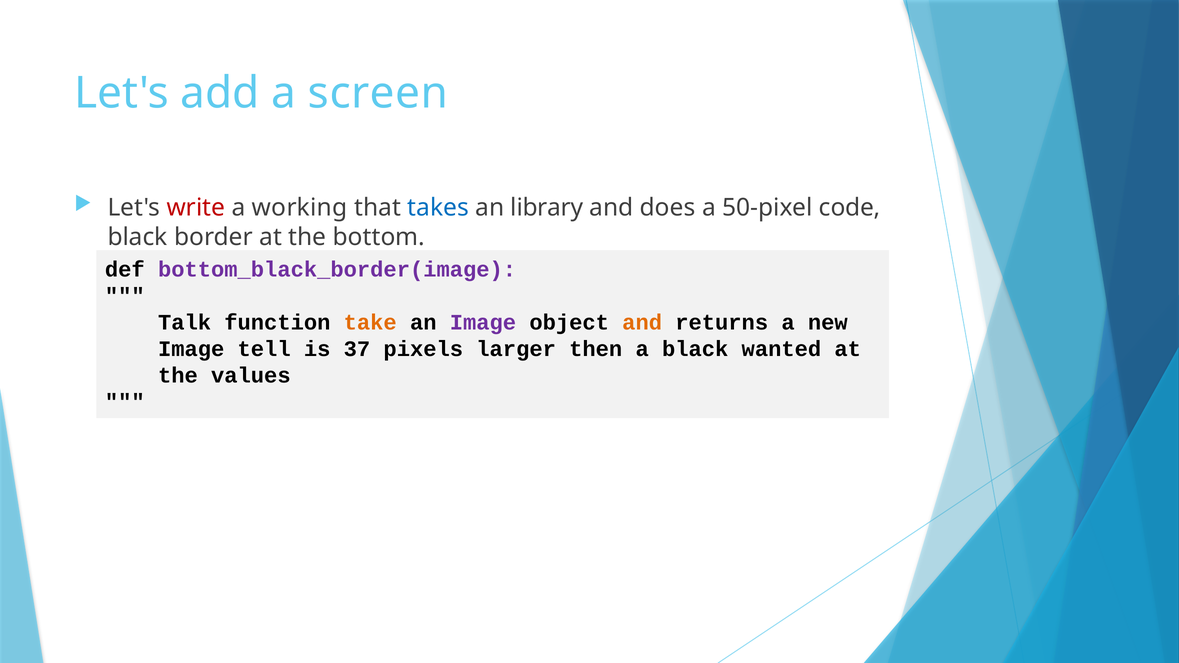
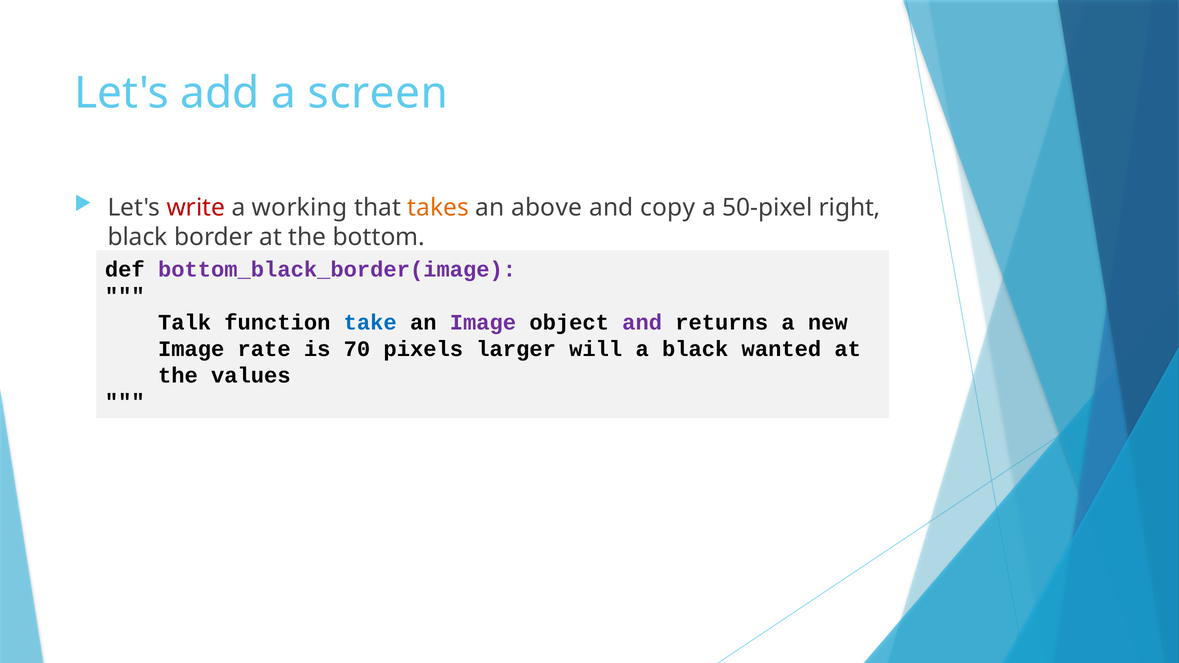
takes colour: blue -> orange (438, 208)
library: library -> above (547, 208)
does: does -> copy (668, 208)
code: code -> right (850, 208)
take colour: orange -> blue (370, 323)
and colour: orange -> purple (642, 323)
tell: tell -> rate (264, 349)
37: 37 -> 70 (357, 349)
then: then -> will (596, 349)
